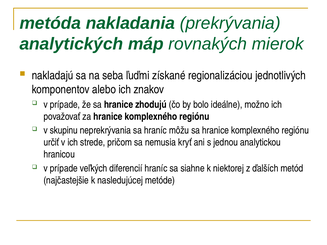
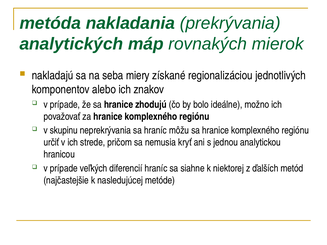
ľuďmi: ľuďmi -> miery (138, 76)
